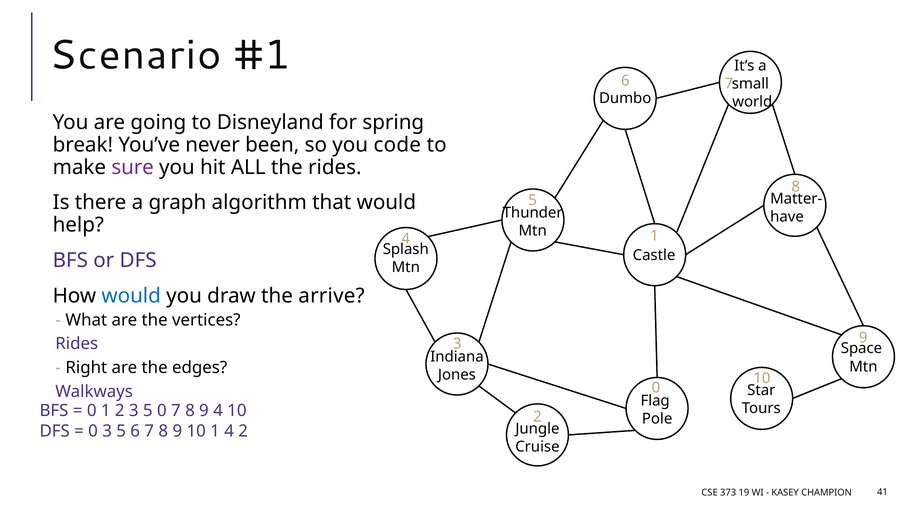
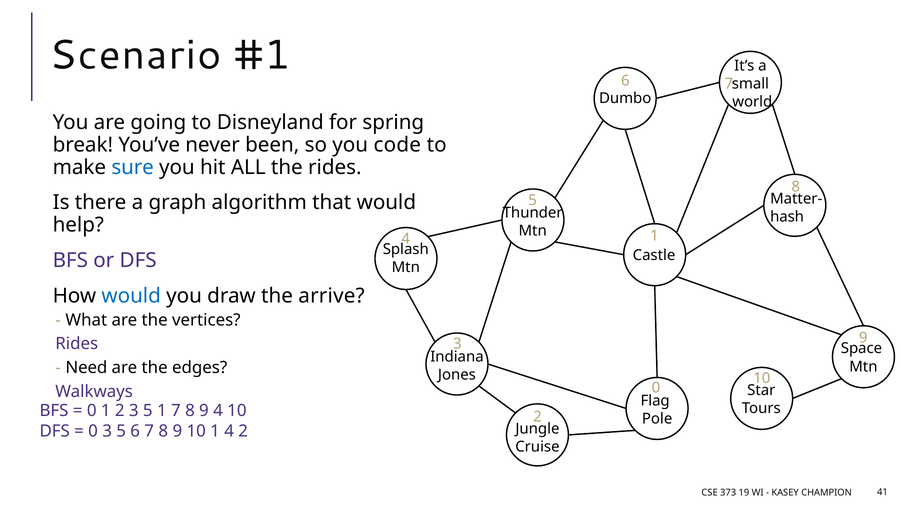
sure colour: purple -> blue (133, 167)
have: have -> hash (787, 217)
Right: Right -> Need (86, 368)
5 0: 0 -> 1 (162, 411)
